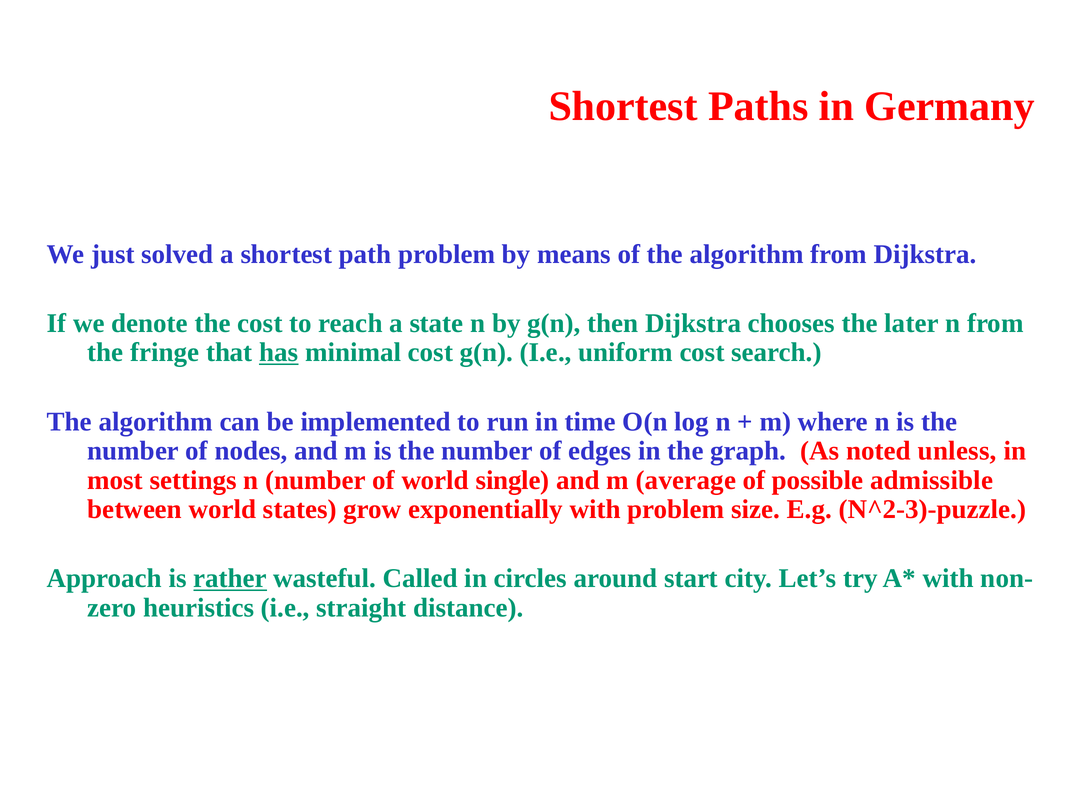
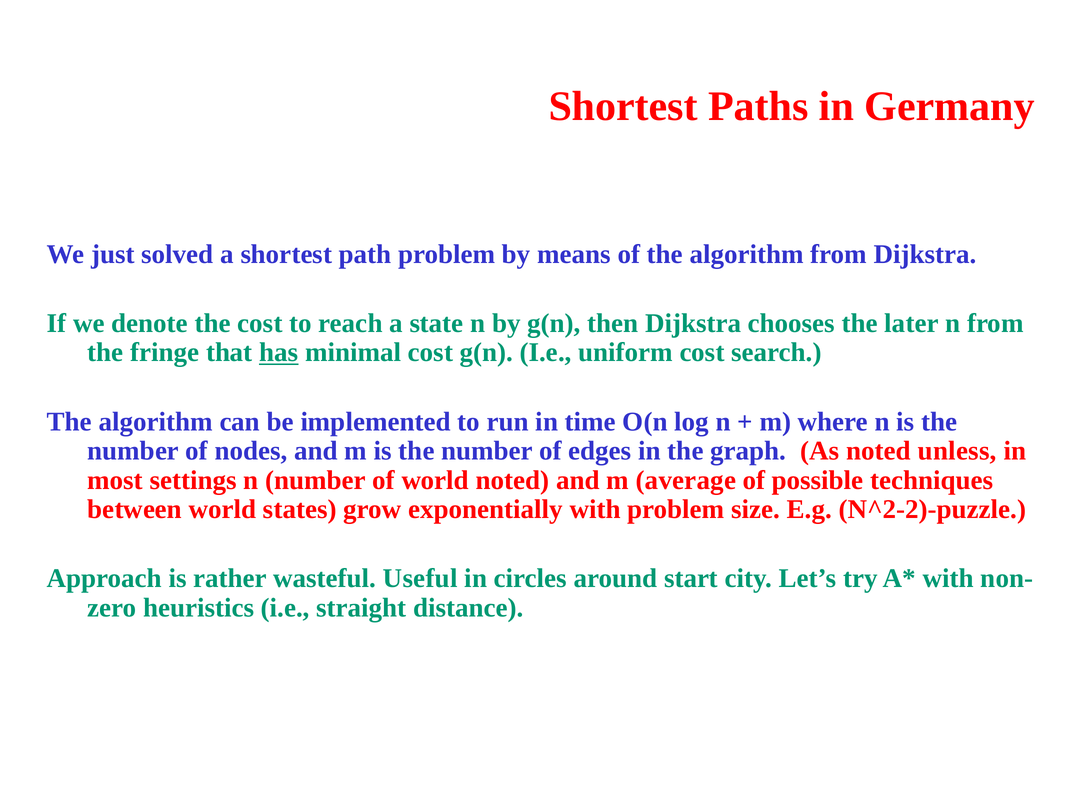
world single: single -> noted (512, 480)
admissible: admissible -> techniques (932, 480)
N^2-3)-puzzle: N^2-3)-puzzle -> N^2-2)-puzzle (932, 510)
rather underline: present -> none (230, 579)
Called: Called -> Useful (420, 579)
